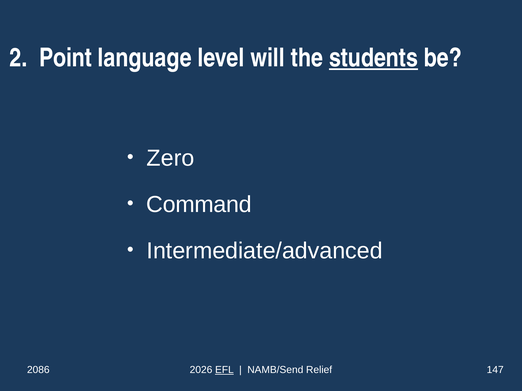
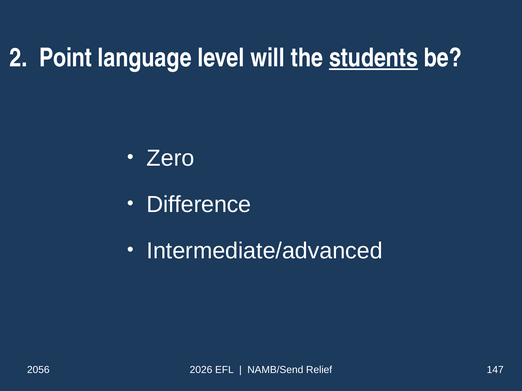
Command: Command -> Difference (199, 205)
2086: 2086 -> 2056 (38, 370)
EFL underline: present -> none (224, 370)
